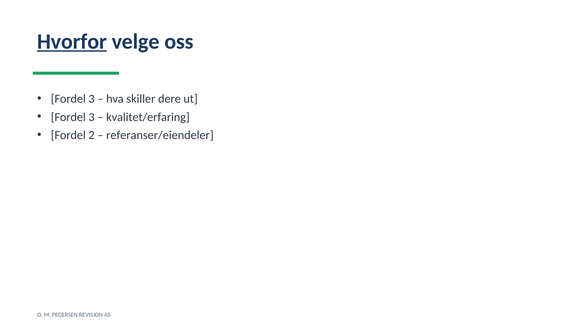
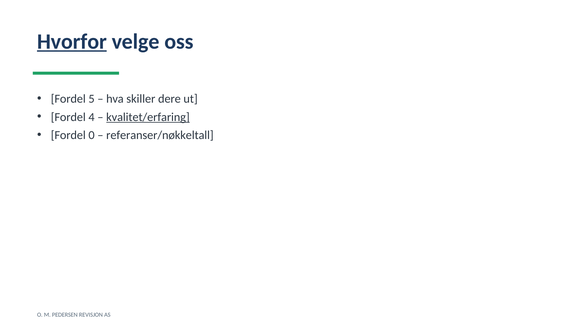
3: 3 -> 5 (92, 99)
3: 3 -> 4 (92, 117)
kvalitet/erfaring underline: none -> present (148, 117)
2: 2 -> 0 (92, 135)
referanser/eiendeler: referanser/eiendeler -> referanser/nøkkeltall (160, 135)
